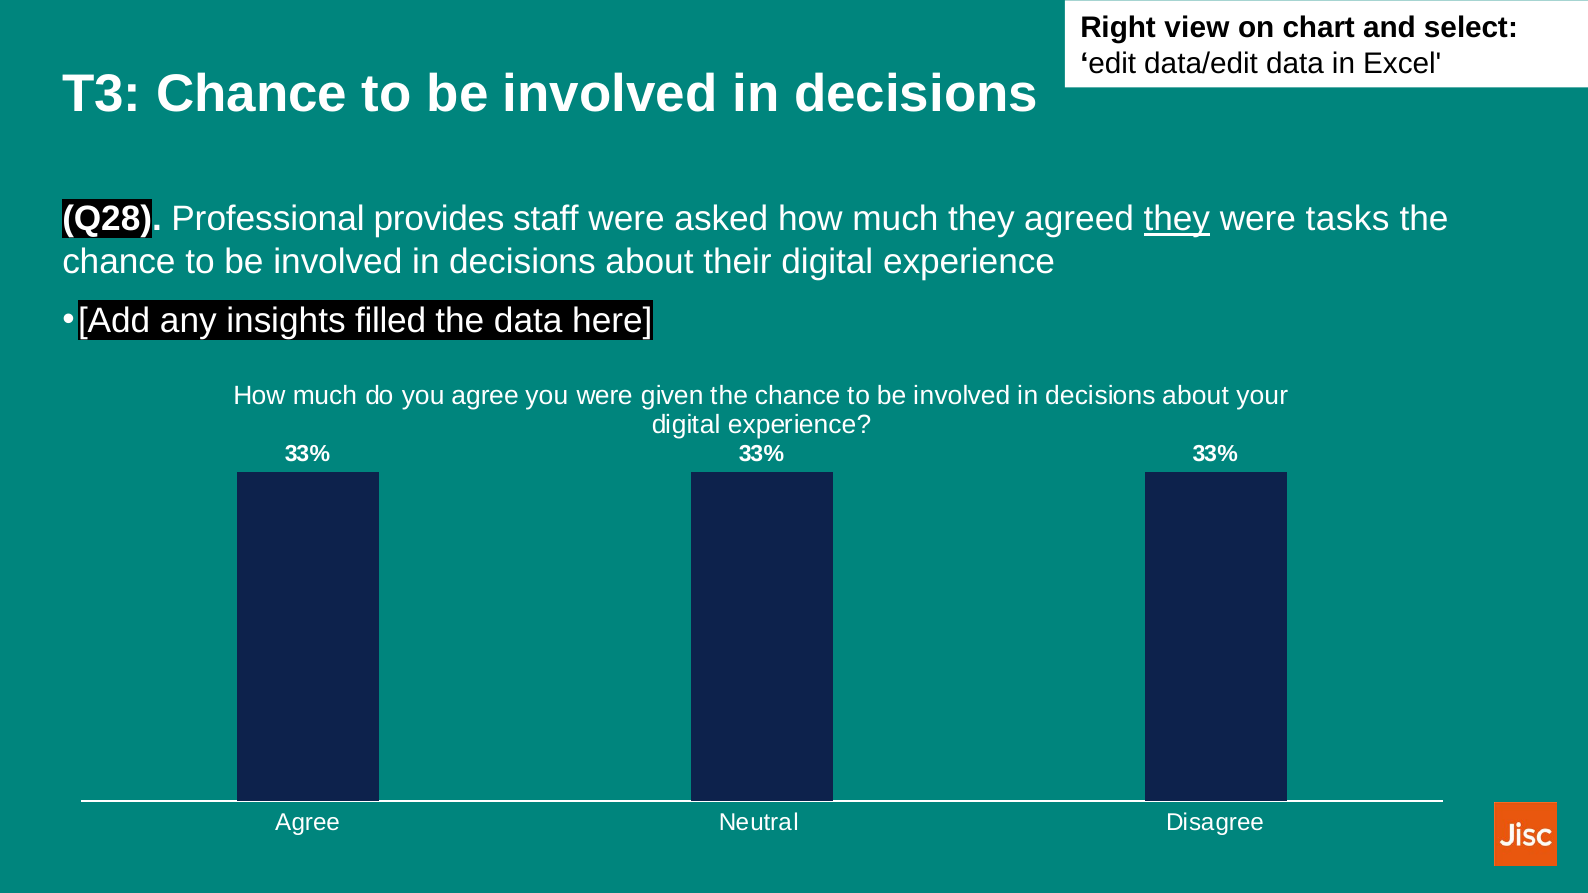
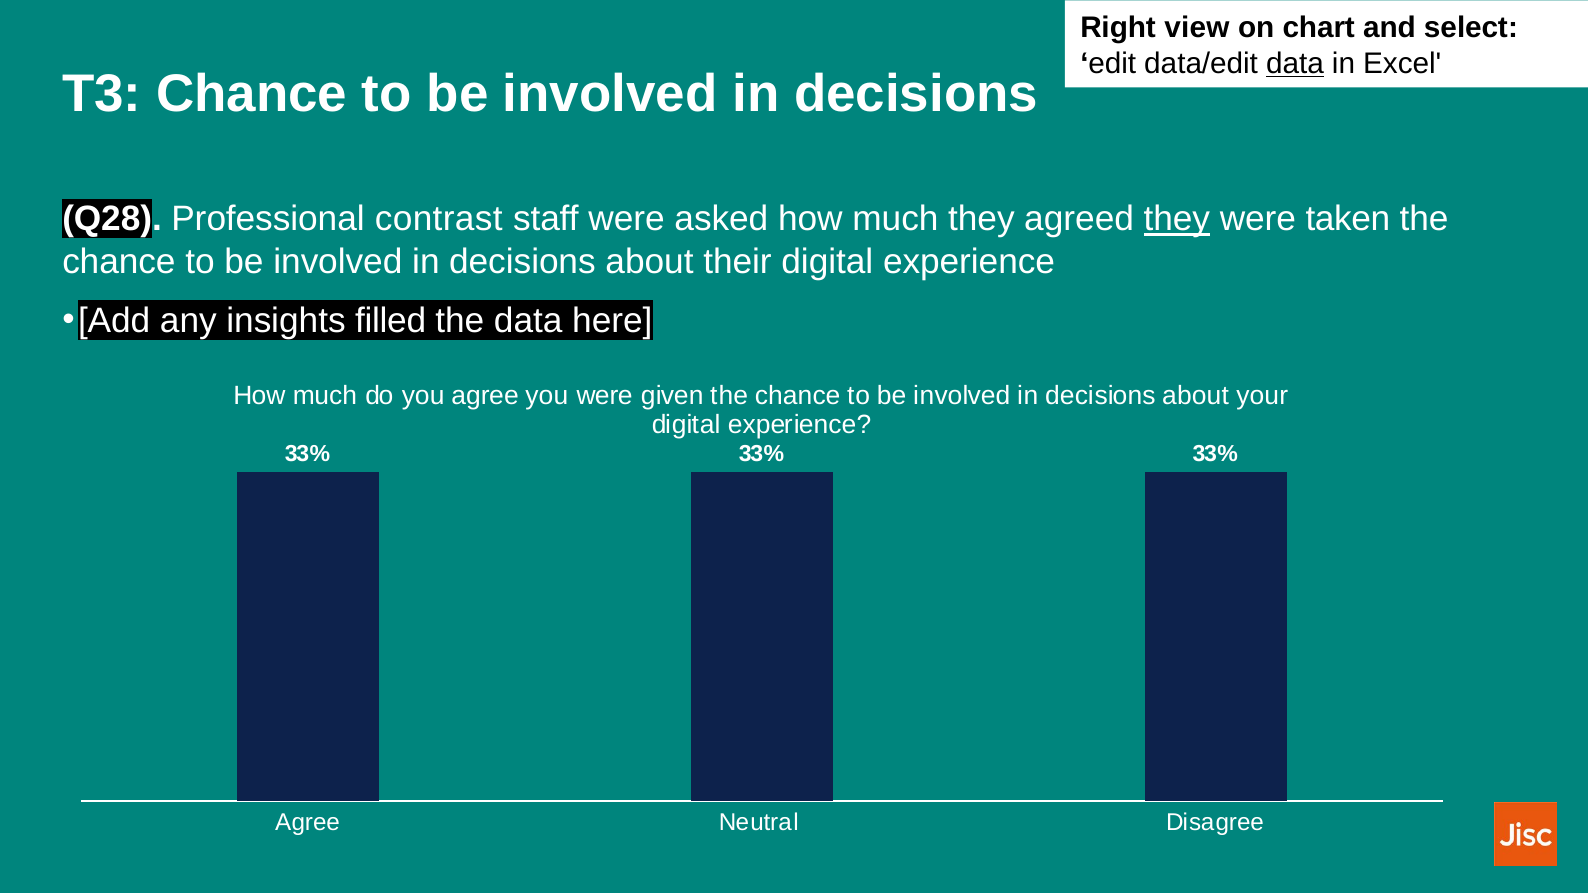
data underline: none -> present (1295, 64)
provides: provides -> contrast (439, 219)
tasks: tasks -> taken (1348, 219)
